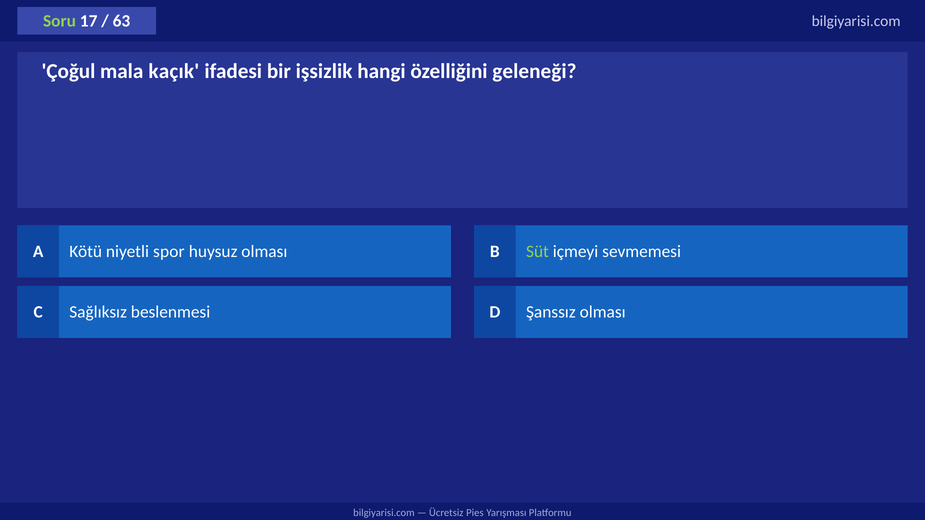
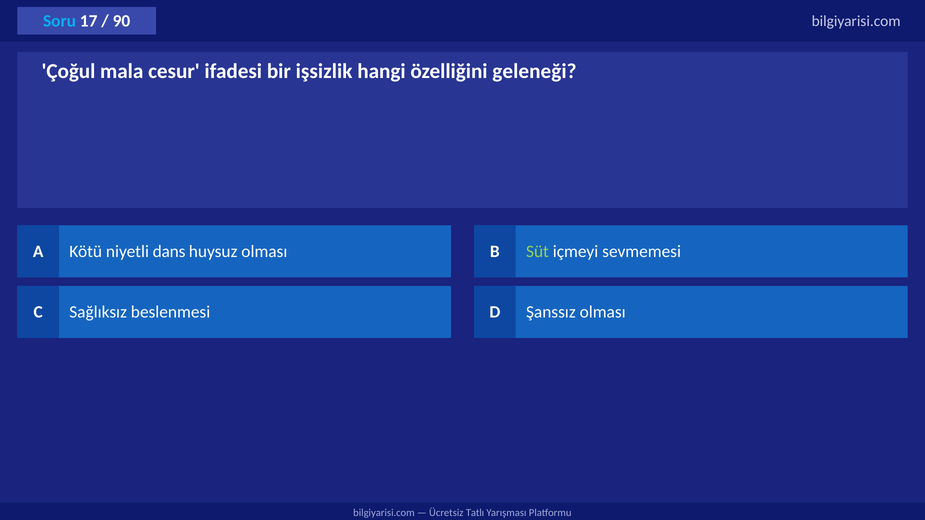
Soru colour: light green -> light blue (59, 21)
63: 63 -> 90 (121, 21)
kaçık: kaçık -> cesur (174, 71)
spor: spor -> dans (169, 252)
Pies: Pies -> Tatlı (475, 513)
